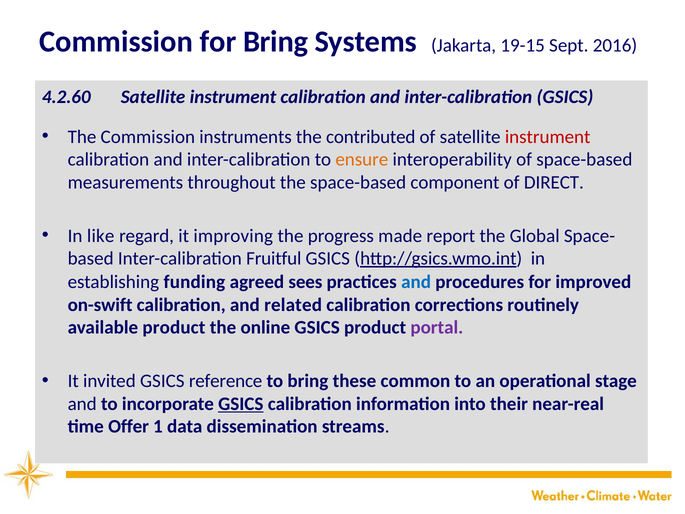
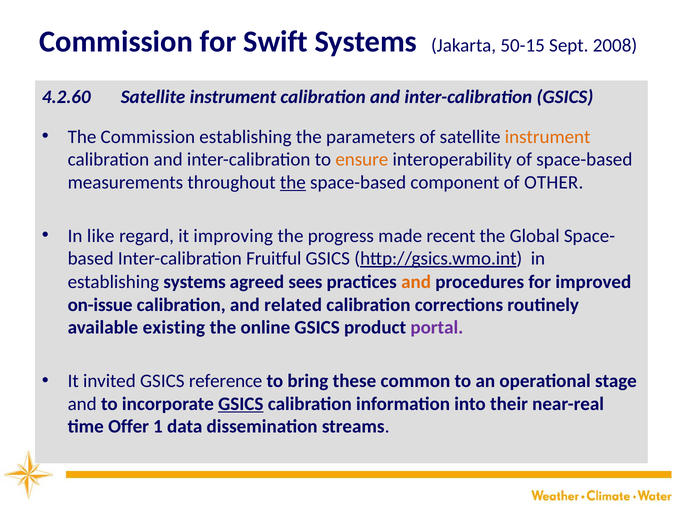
for Bring: Bring -> Swift (275, 42)
19-15: 19-15 -> 50-15 (523, 45)
2016: 2016 -> 2008 (615, 45)
Commission instruments: instruments -> establishing (245, 137)
contributed: contributed -> parameters (371, 137)
instrument colour: red -> orange (548, 137)
the underline: none -> present (293, 182)
DIRECT: DIRECT -> OTHER (554, 182)
report: report -> recent (451, 236)
establishing funding: funding -> systems (195, 282)
and colour: blue -> orange (416, 282)
on-swift: on-swift -> on-issue (100, 305)
available product: product -> existing (174, 327)
